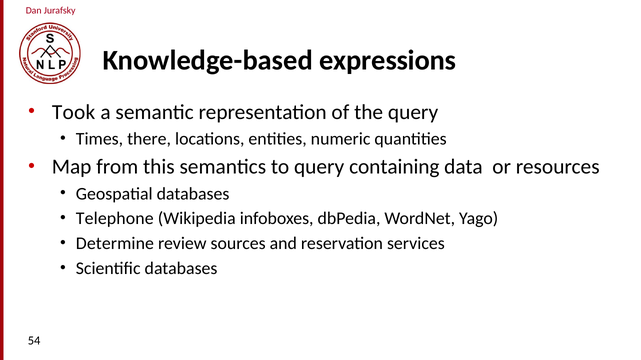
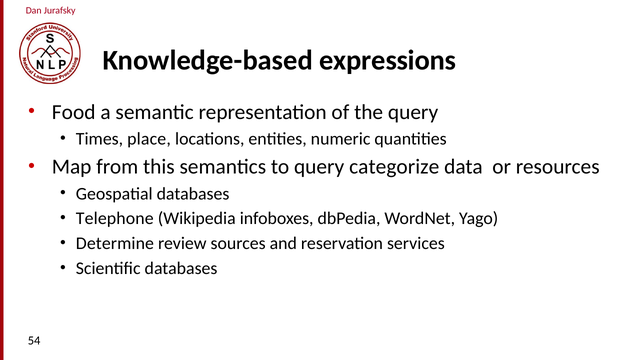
Took: Took -> Food (74, 112)
there: there -> place (149, 139)
containing: containing -> categorize (394, 167)
